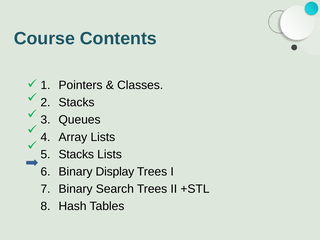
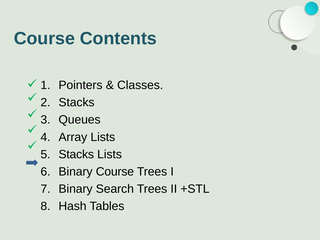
Binary Display: Display -> Course (115, 172)
